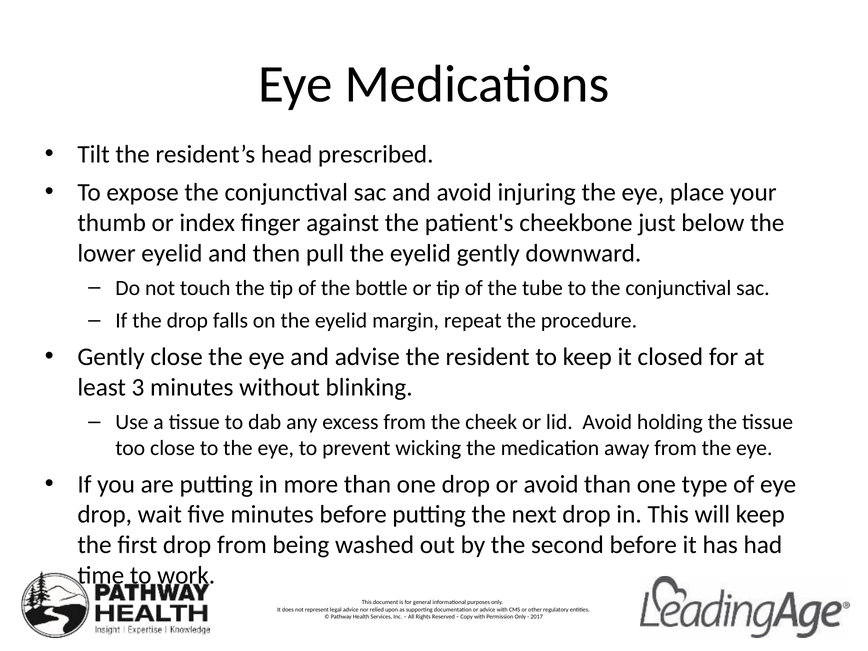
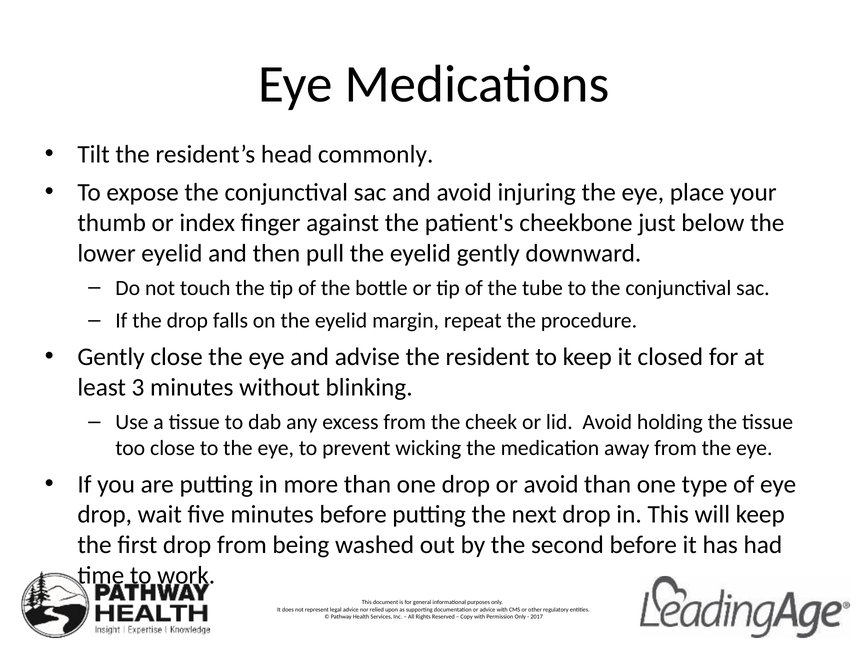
prescribed: prescribed -> commonly (376, 154)
